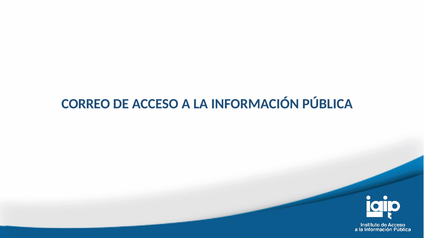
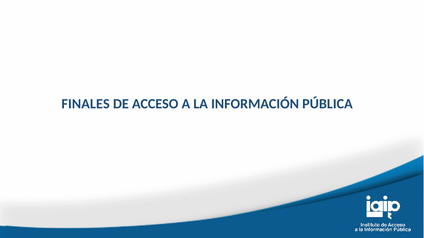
CORREO: CORREO -> FINALES (86, 104)
